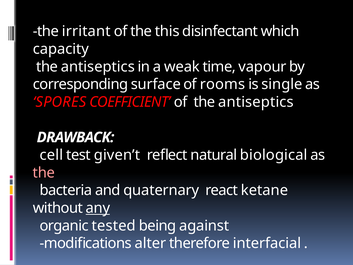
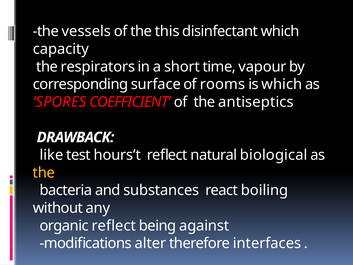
irritant: irritant -> vessels (86, 31)
antiseptics: antiseptics -> respirators (98, 67)
weak: weak -> short (182, 67)
is single: single -> which (282, 84)
cell: cell -> like (51, 155)
given’t: given’t -> hours’t (117, 155)
the colour: pink -> yellow (44, 173)
quaternary: quaternary -> substances (161, 190)
ketane: ketane -> boiling (265, 190)
any underline: present -> none (98, 208)
organic tested: tested -> reflect (114, 226)
interfacial: interfacial -> interfaces (267, 243)
